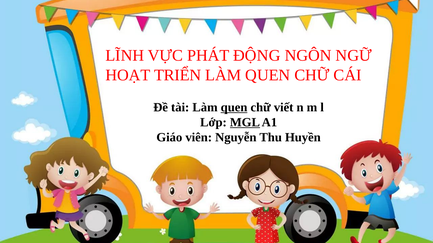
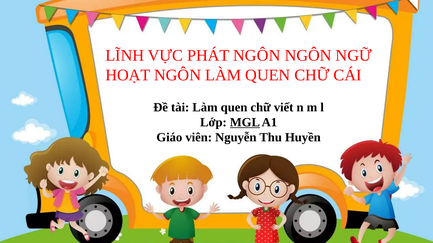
PHÁT ĐỘNG: ĐỘNG -> NGÔN (257, 56)
HOẠT TRIỂN: TRIỂN -> NGÔN (178, 75)
quen underline: present -> none (234, 107)
